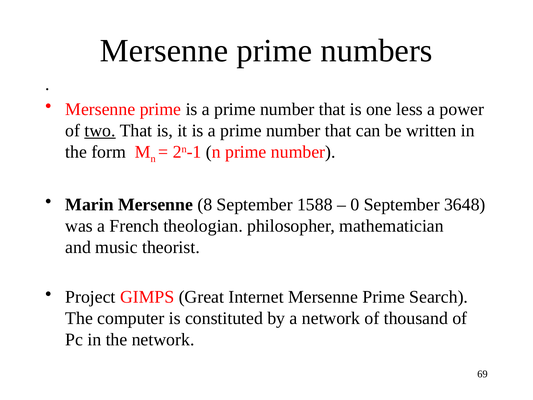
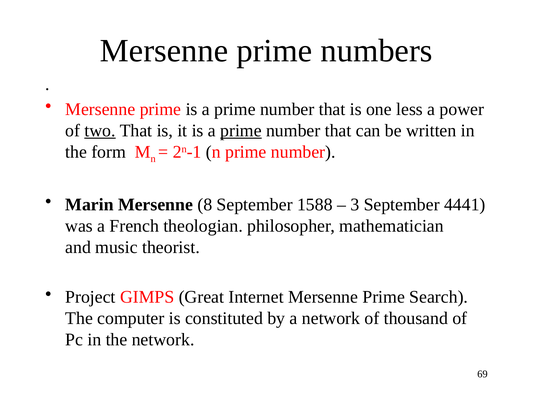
prime underline: none -> present (241, 131)
0: 0 -> 3 (355, 205)
3648: 3648 -> 4441 (465, 205)
